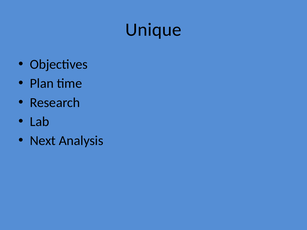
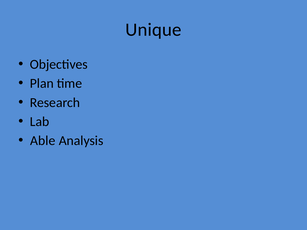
Next: Next -> Able (43, 141)
